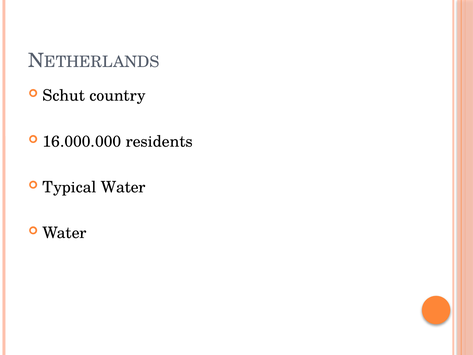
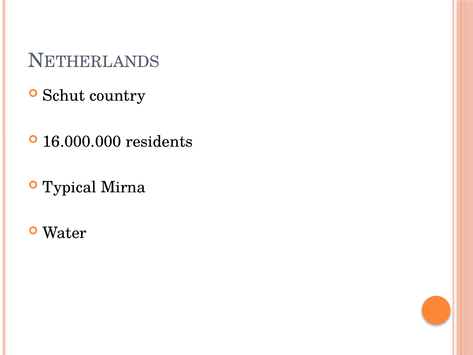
Typical Water: Water -> Mirna (123, 187)
